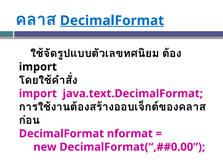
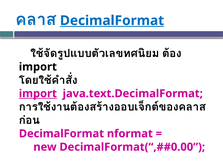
import underline: none -> present (38, 94)
